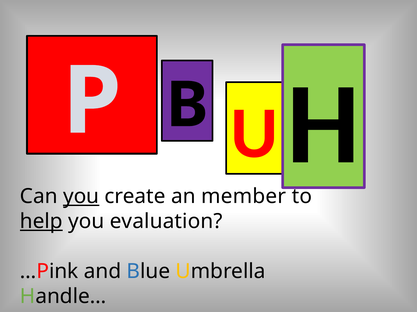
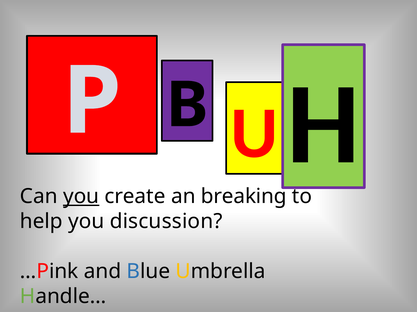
member: member -> breaking (244, 197)
help underline: present -> none (41, 222)
evaluation: evaluation -> discussion (166, 222)
